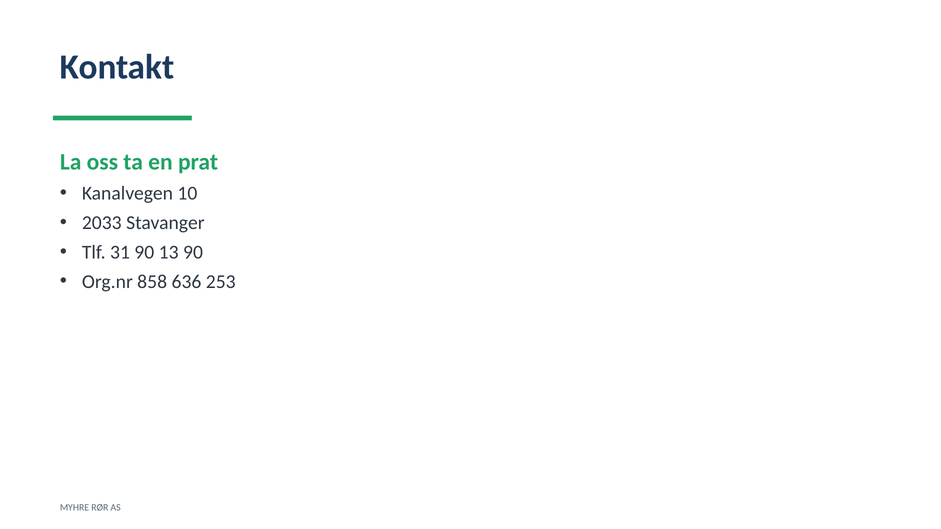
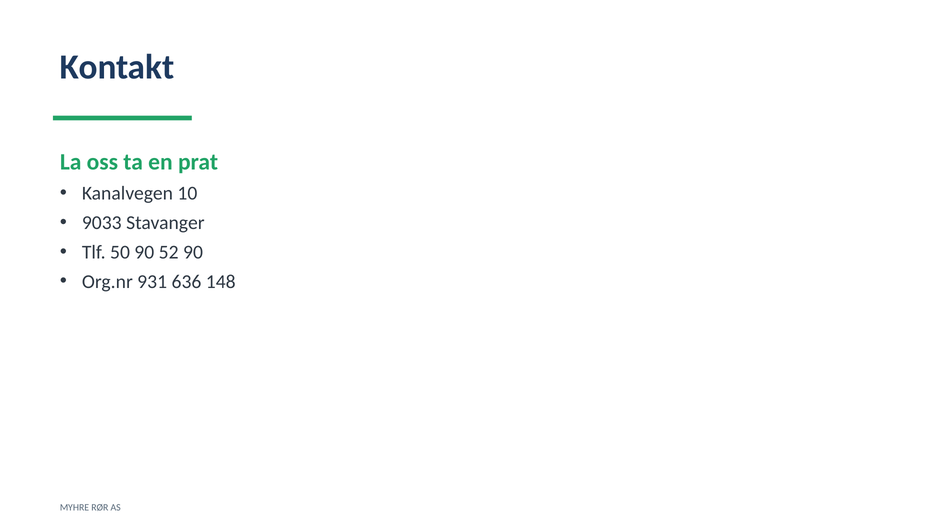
2033: 2033 -> 9033 (102, 223)
31: 31 -> 50 (120, 252)
13: 13 -> 52 (169, 252)
858: 858 -> 931 (152, 282)
253: 253 -> 148 (221, 282)
